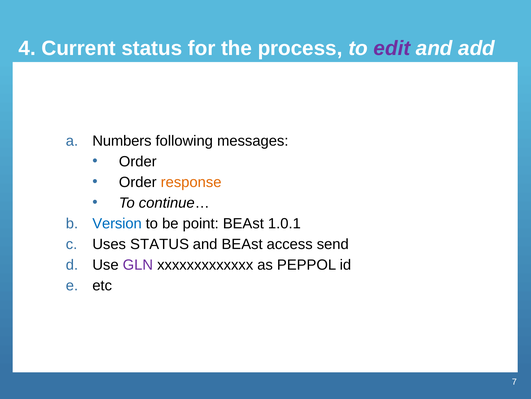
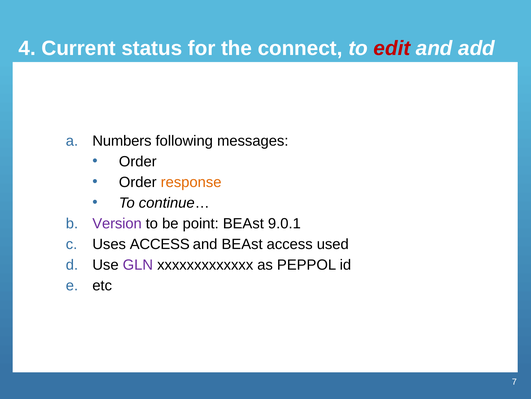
process: process -> connect (300, 48)
edit colour: purple -> red (392, 48)
Version colour: blue -> purple (117, 223)
1.0.1: 1.0.1 -> 9.0.1 (284, 223)
Uses STATUS: STATUS -> ACCESS (160, 244)
send: send -> used (333, 244)
